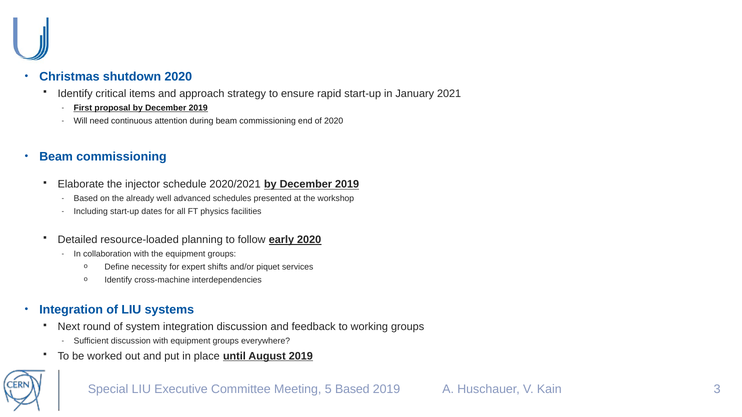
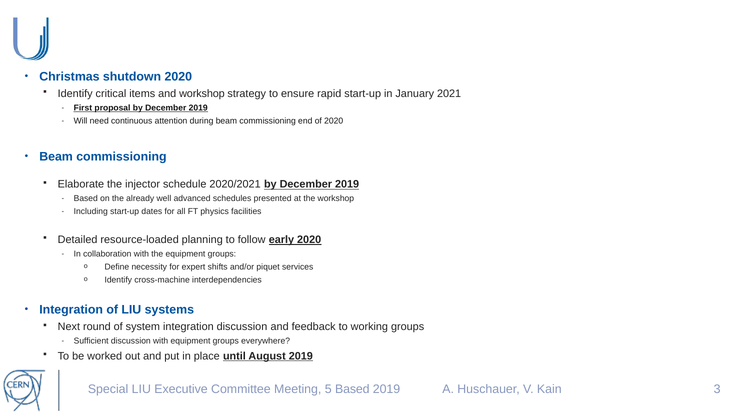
and approach: approach -> workshop (202, 94)
